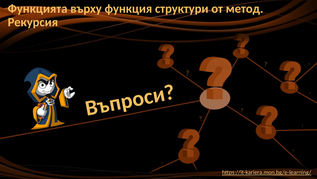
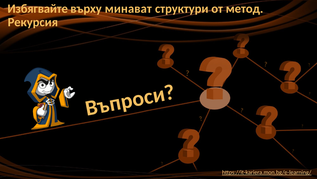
Функцията: Функцията -> Избягвайте (38, 9)
функция: функция -> минават (128, 9)
